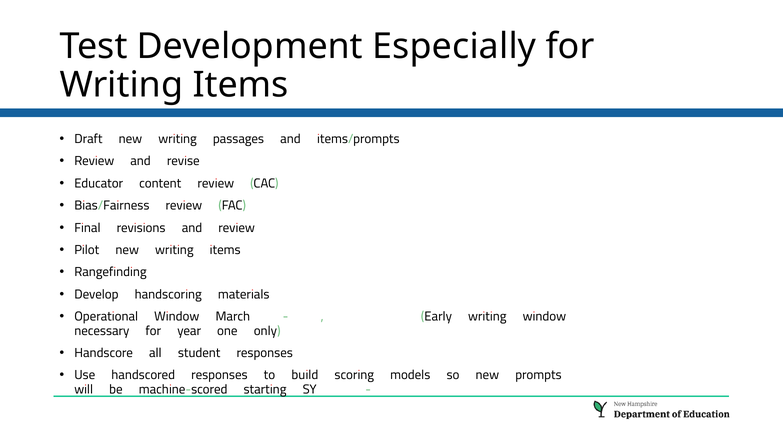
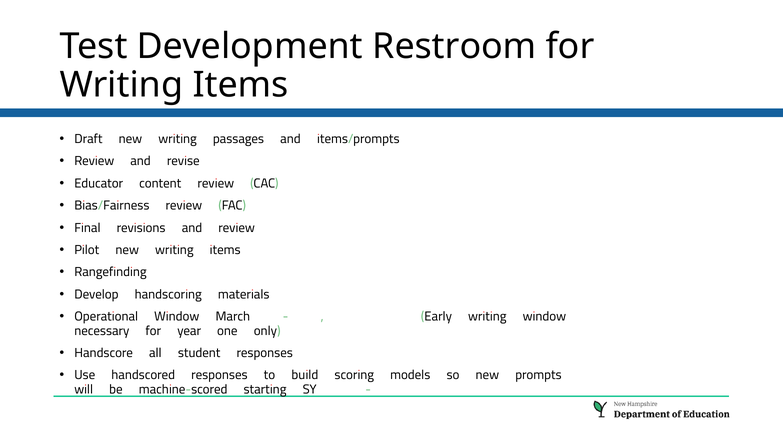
Especially: Especially -> Restroom (454, 46)
